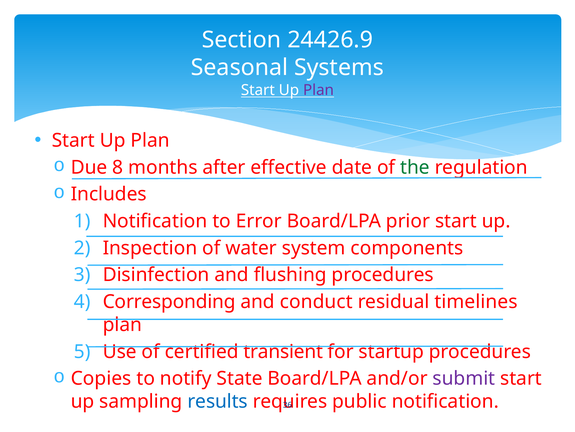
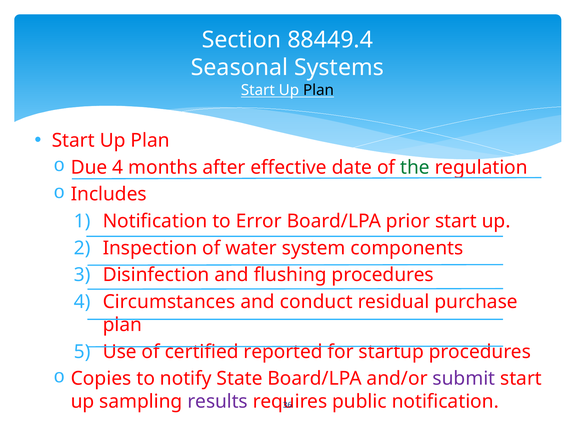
24426.9: 24426.9 -> 88449.4 (330, 40)
Plan colour: purple -> black (318, 90)
Due 8: 8 -> 4 (118, 167)
Corresponding: Corresponding -> Circumstances (169, 301)
timelines: timelines -> purchase (476, 301)
transient: transient -> reported (283, 351)
results colour: blue -> purple (218, 401)
